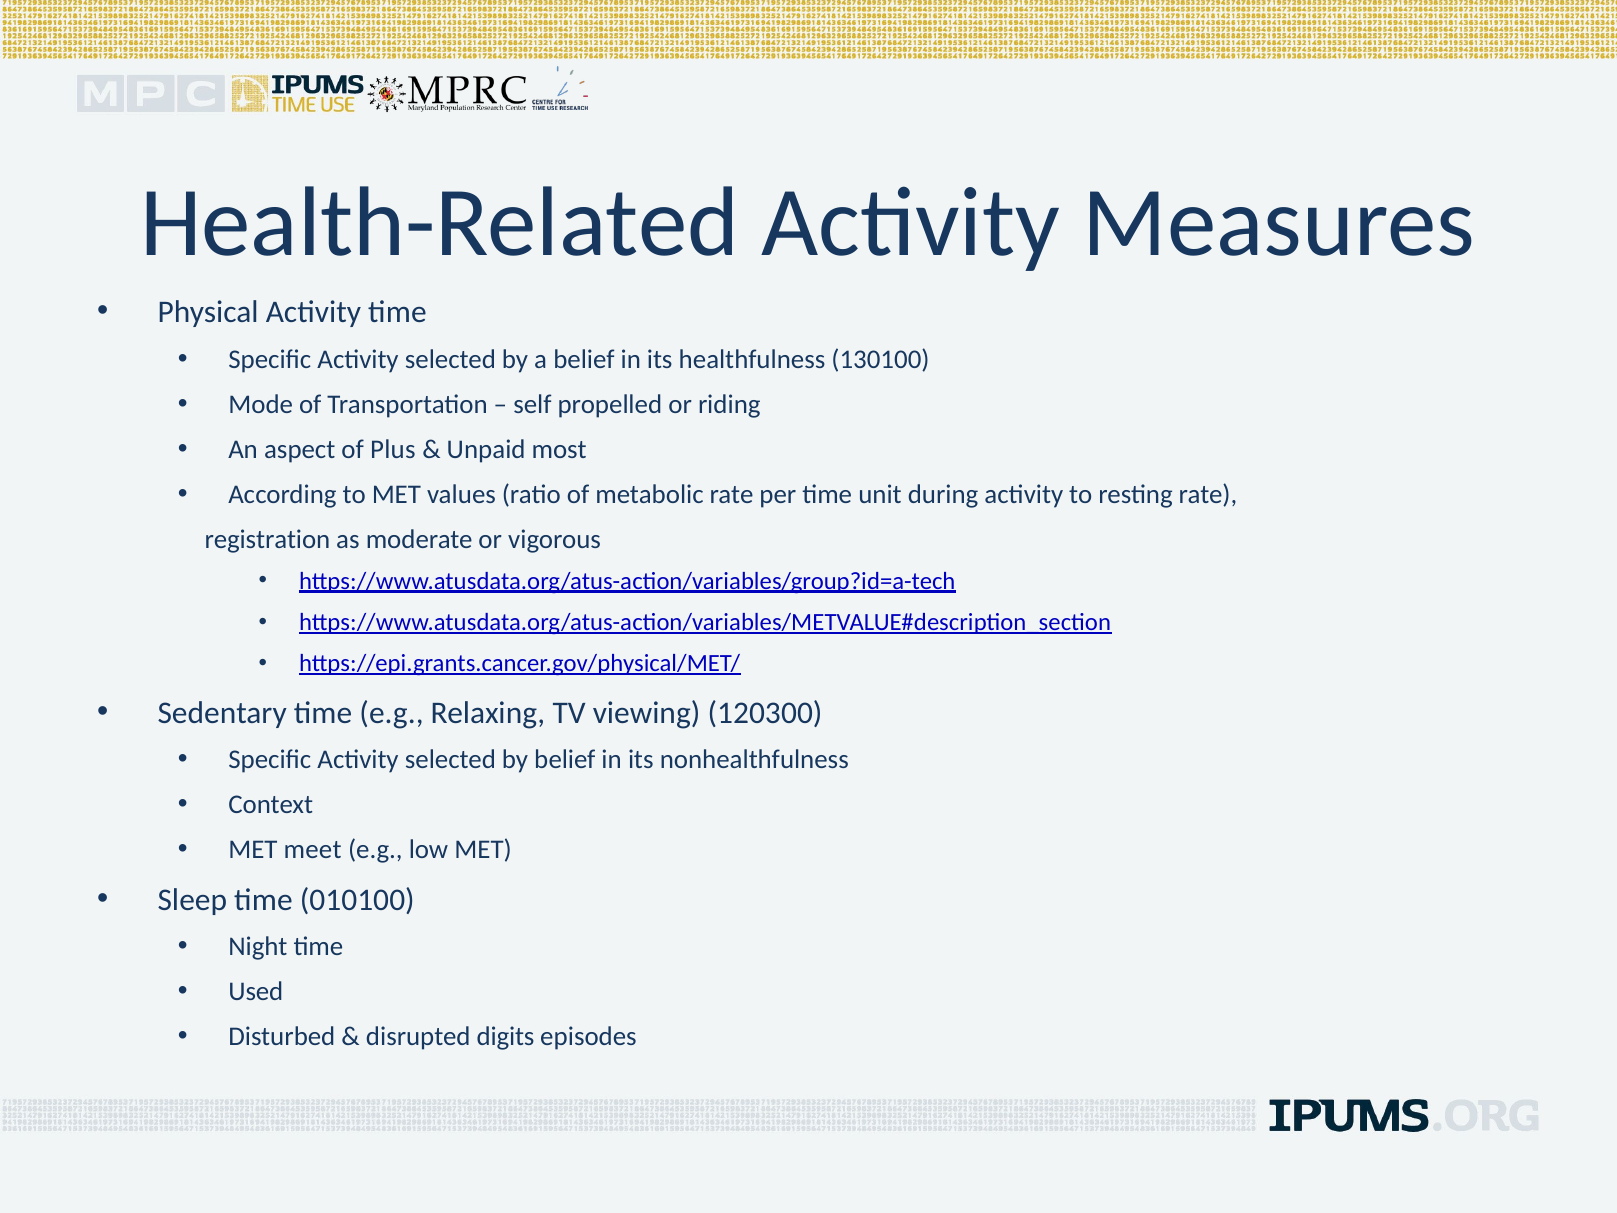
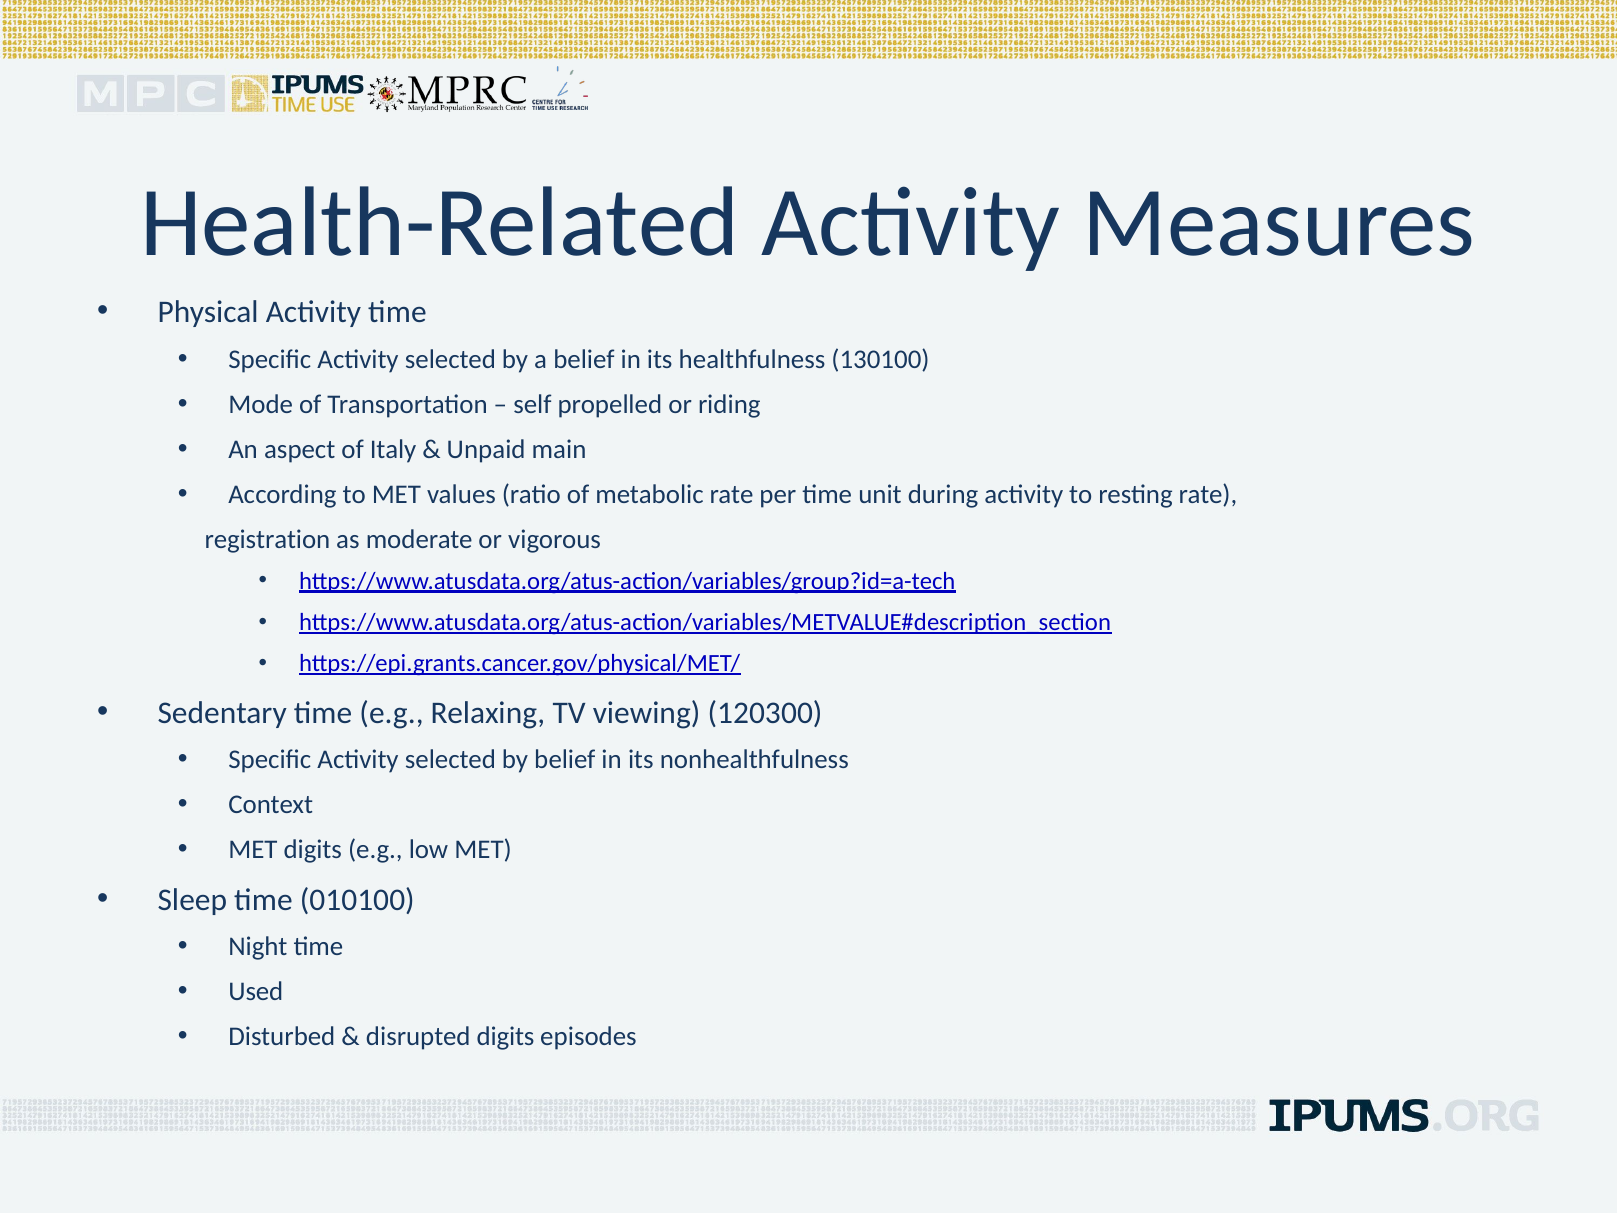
Plus: Plus -> Italy (393, 449)
most: most -> main (559, 449)
MET meet: meet -> digits (313, 850)
